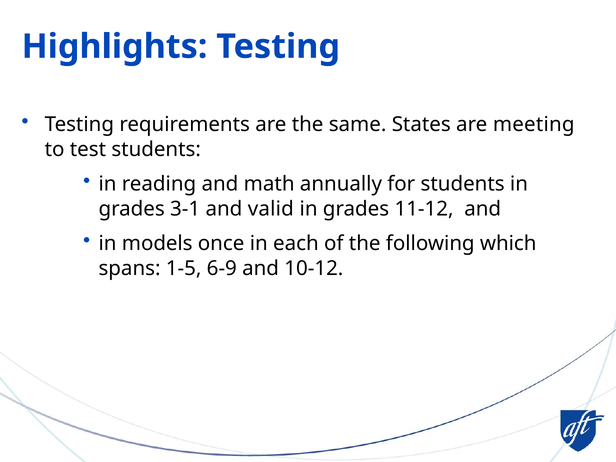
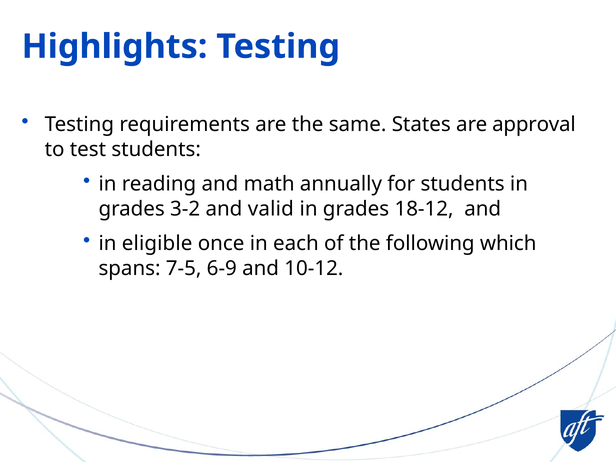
meeting: meeting -> approval (534, 125)
3-1: 3-1 -> 3-2 (185, 209)
11-12: 11-12 -> 18-12 (424, 209)
models: models -> eligible (157, 244)
1-5: 1-5 -> 7-5 (184, 268)
